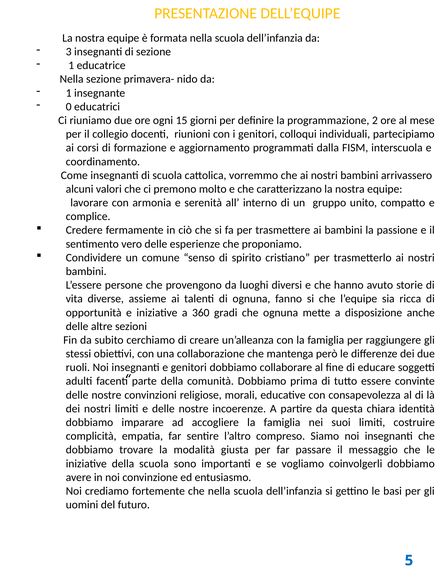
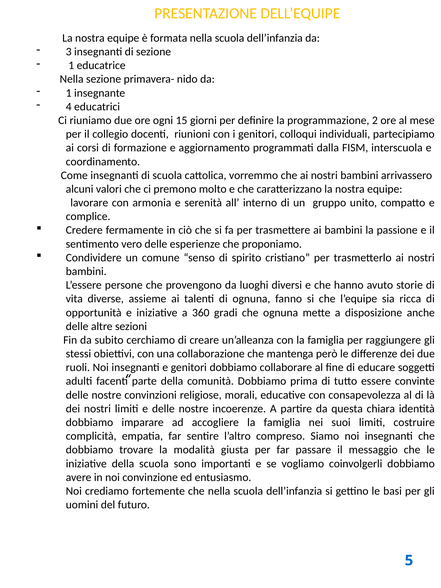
0: 0 -> 4 (69, 107)
